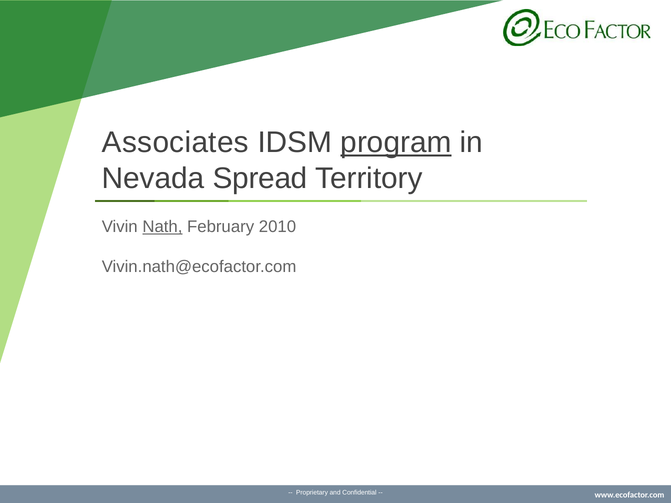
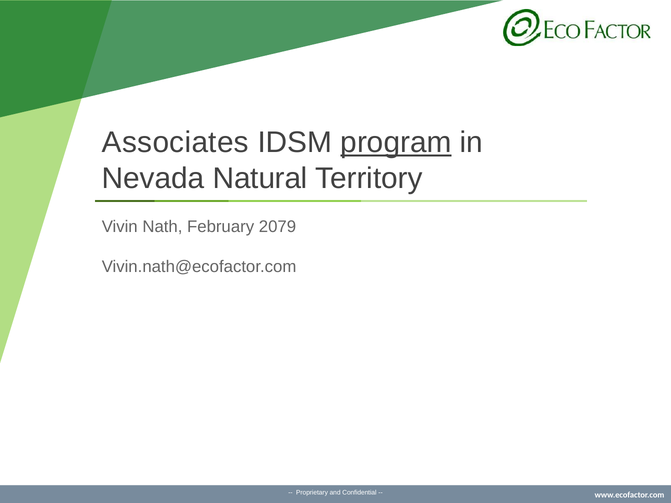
Spread: Spread -> Natural (260, 178)
Nath underline: present -> none (162, 227)
2010: 2010 -> 2079 (277, 227)
